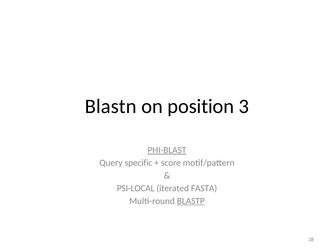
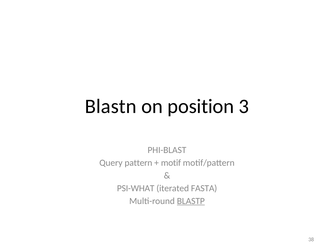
PHI-BLAST underline: present -> none (167, 150)
specific: specific -> pattern (138, 163)
score: score -> motif (171, 163)
PSI-LOCAL: PSI-LOCAL -> PSI-WHAT (136, 188)
